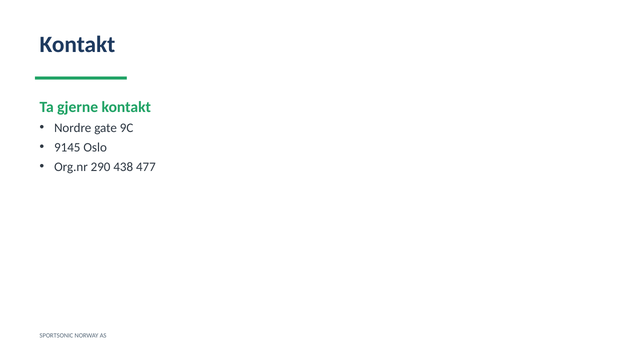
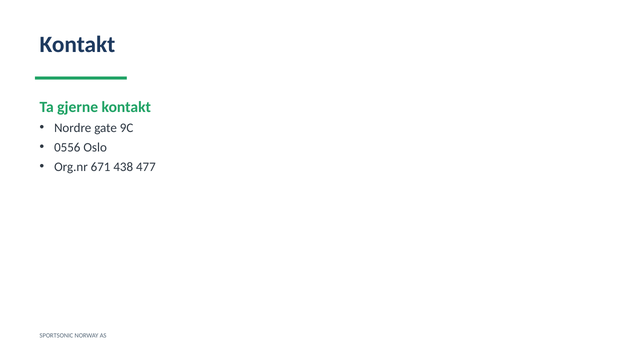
9145: 9145 -> 0556 (67, 147)
290: 290 -> 671 (101, 167)
